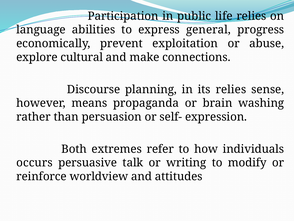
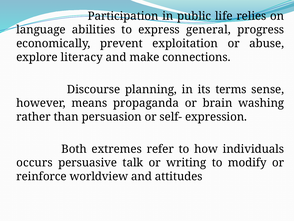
cultural: cultural -> literacy (82, 57)
its relies: relies -> terms (231, 89)
